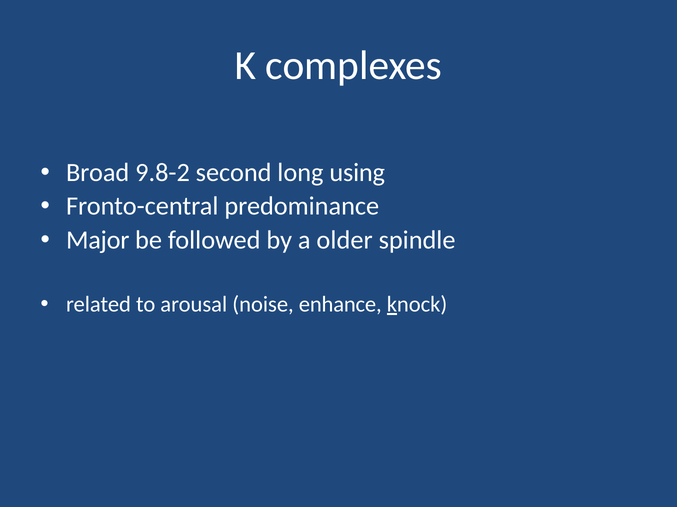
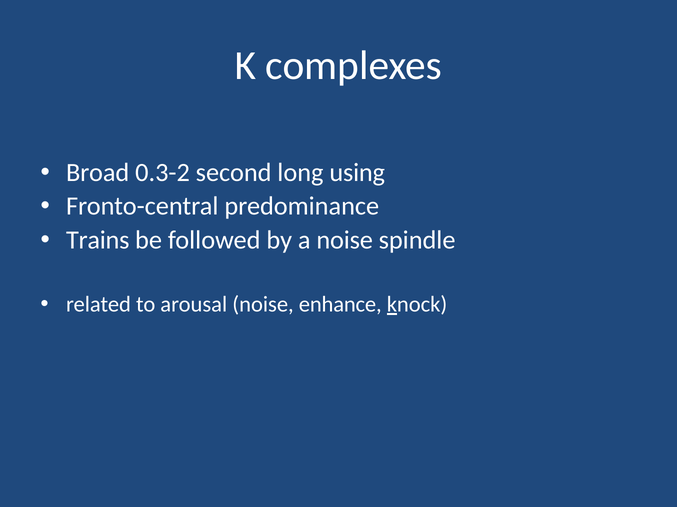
9.8-2: 9.8-2 -> 0.3-2 (163, 173)
Major: Major -> Trains (98, 240)
a older: older -> noise (345, 240)
